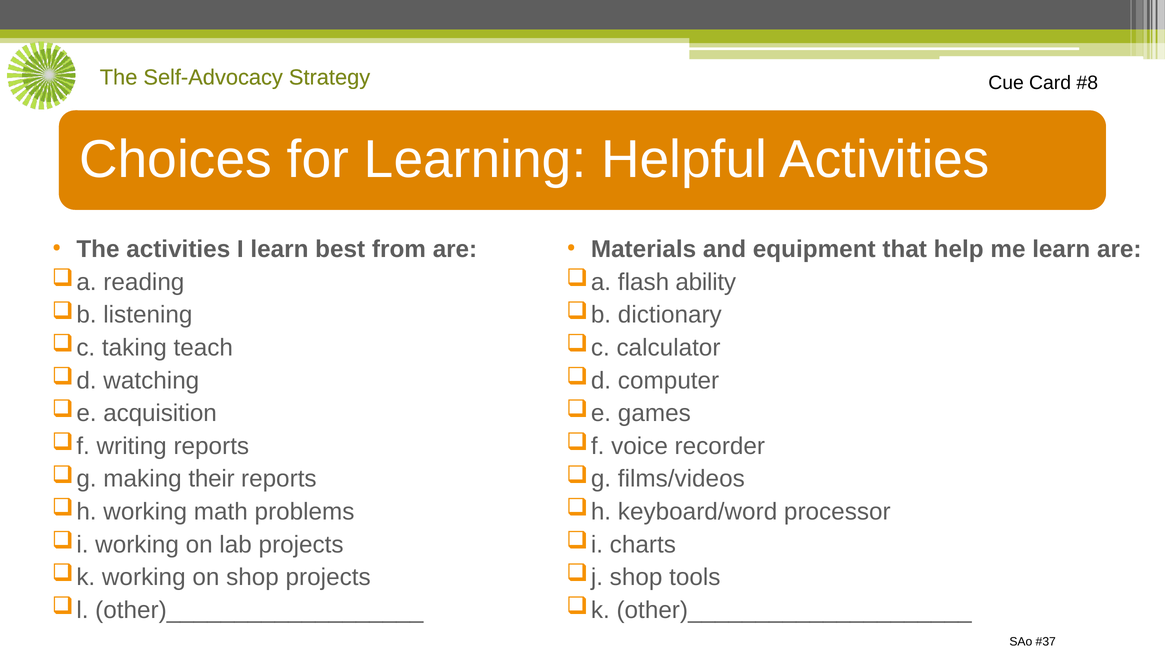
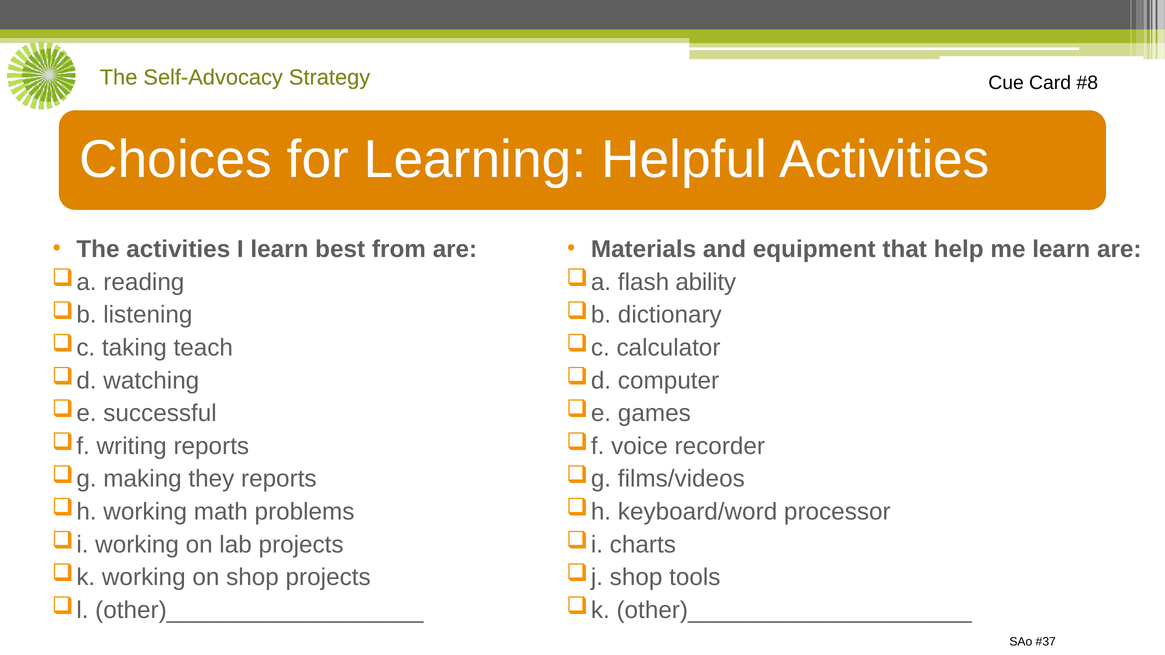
acquisition: acquisition -> successful (160, 414)
their: their -> they (211, 479)
